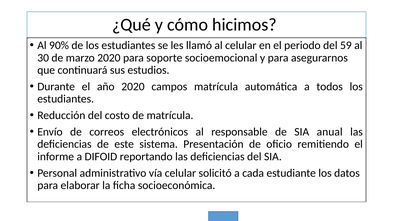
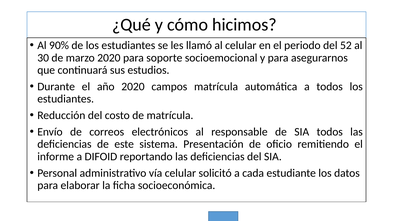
59: 59 -> 52 (346, 45)
SIA anual: anual -> todos (330, 132)
